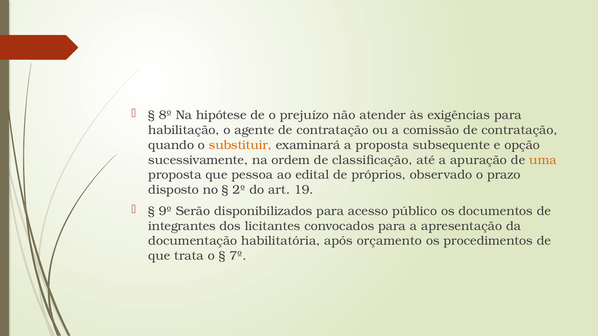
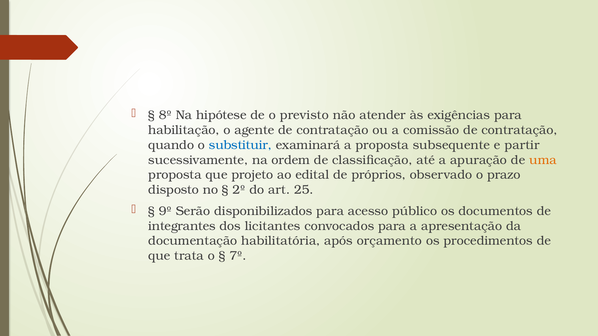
prejuízo: prejuízo -> previsto (304, 115)
substituir colour: orange -> blue (240, 145)
opção: opção -> partir (522, 145)
pessoa: pessoa -> projeto (252, 175)
19: 19 -> 25 (304, 190)
